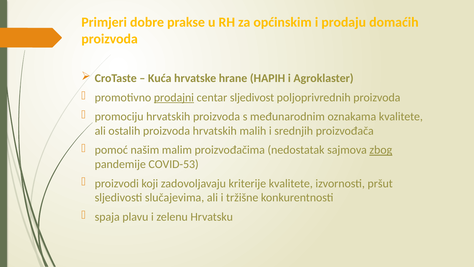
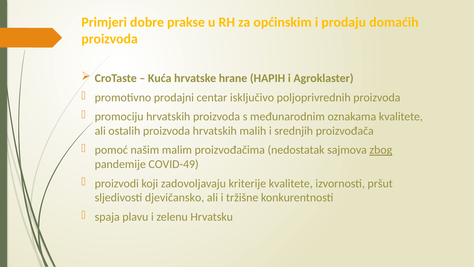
prodajni underline: present -> none (174, 97)
sljedivost: sljedivost -> isključivo (252, 97)
COVID-53: COVID-53 -> COVID-49 (174, 164)
slučajevima: slučajevima -> djevičansko (175, 197)
